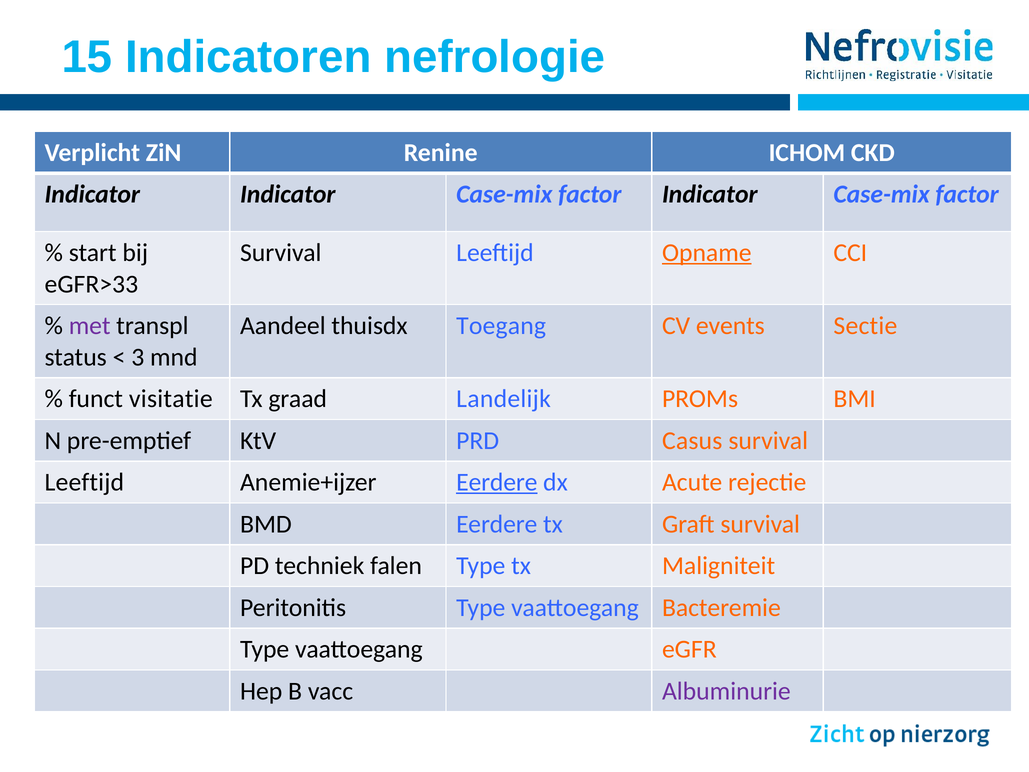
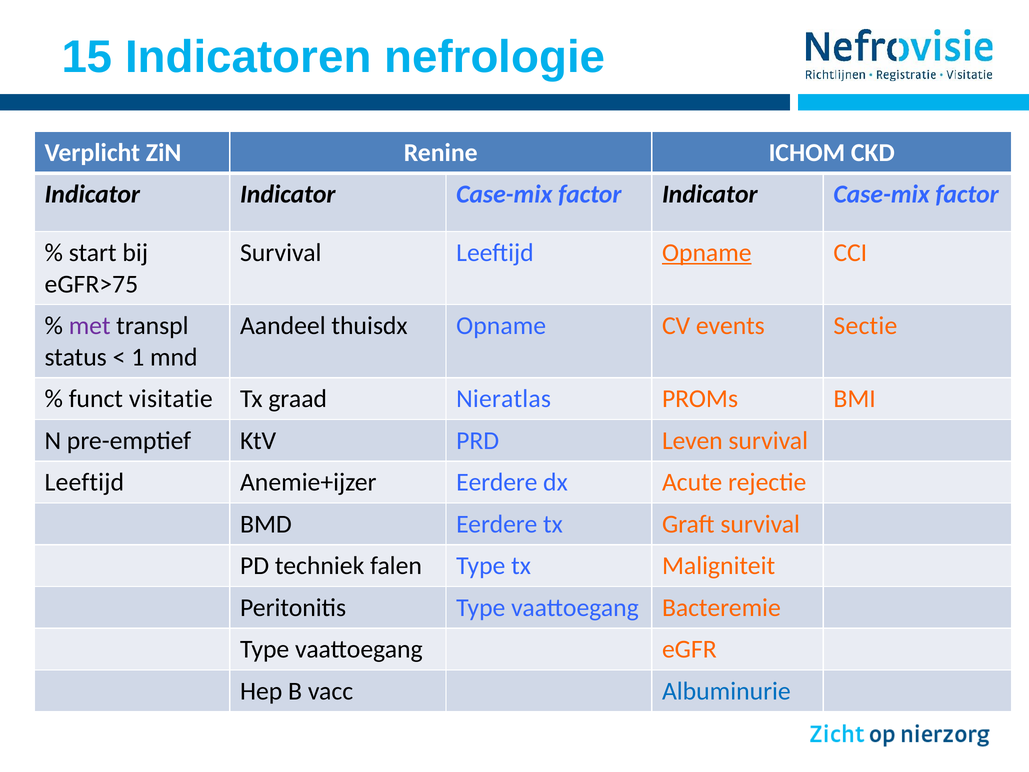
eGFR>33: eGFR>33 -> eGFR>75 (91, 284)
thuisdx Toegang: Toegang -> Opname (501, 326)
3: 3 -> 1 (138, 357)
Landelijk: Landelijk -> Nieratlas (504, 399)
Casus: Casus -> Leven (692, 441)
Eerdere underline: present -> none (497, 482)
Albuminurie colour: purple -> blue (726, 691)
